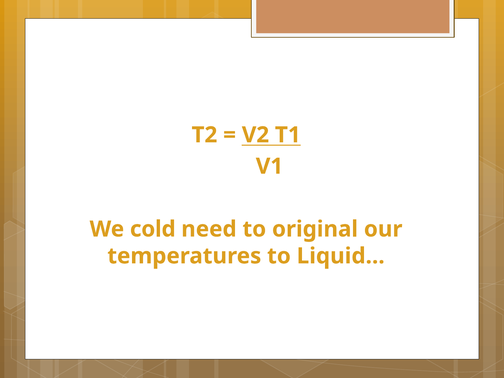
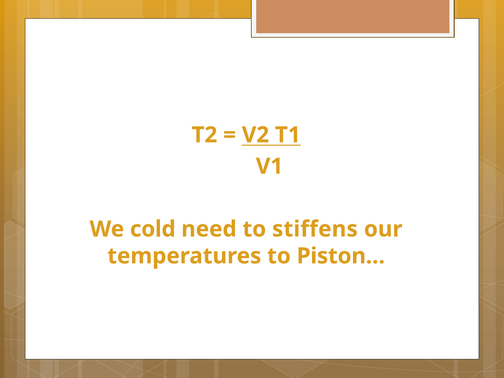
original: original -> stiffens (315, 229)
Liquid…: Liquid… -> Piston… (341, 256)
